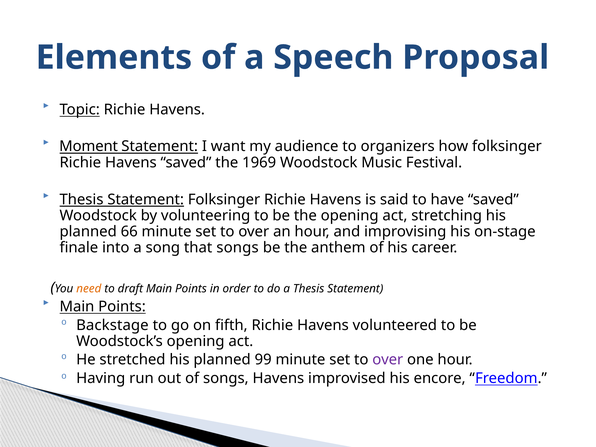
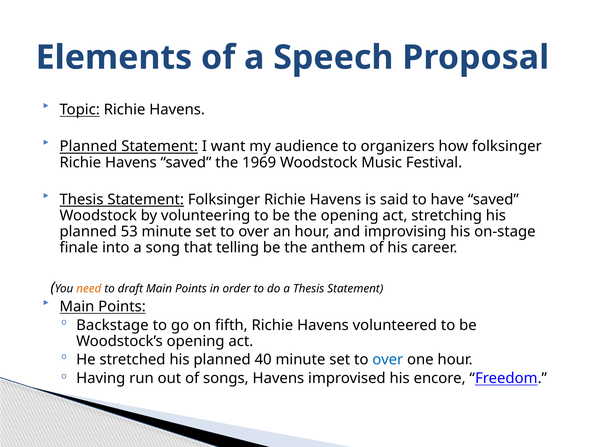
Moment: Moment -> Planned (88, 146)
66: 66 -> 53 (129, 232)
that songs: songs -> telling (238, 248)
99: 99 -> 40 (263, 360)
over colour: purple -> blue (388, 360)
